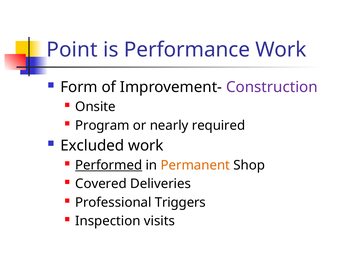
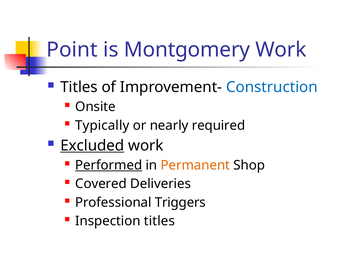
Performance: Performance -> Montgomery (187, 50)
Form: Form -> Titles (79, 87)
Construction colour: purple -> blue (272, 87)
Program: Program -> Typically (102, 125)
Excluded underline: none -> present (92, 145)
Inspection visits: visits -> titles (159, 221)
